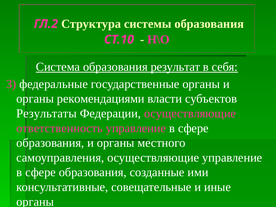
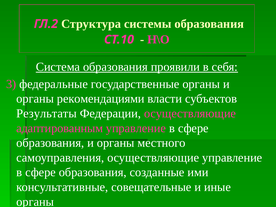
результат: результат -> проявили (175, 67)
ответственность: ответственность -> адаптированным (60, 128)
